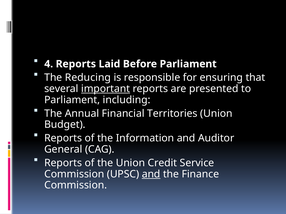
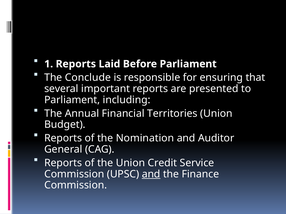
4: 4 -> 1 (49, 64)
Reducing: Reducing -> Conclude (88, 78)
important underline: present -> none (106, 89)
Information: Information -> Nomination (145, 138)
